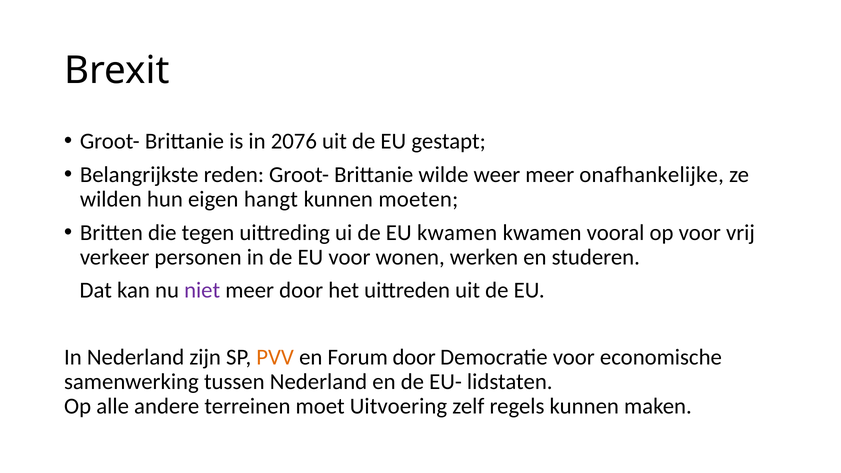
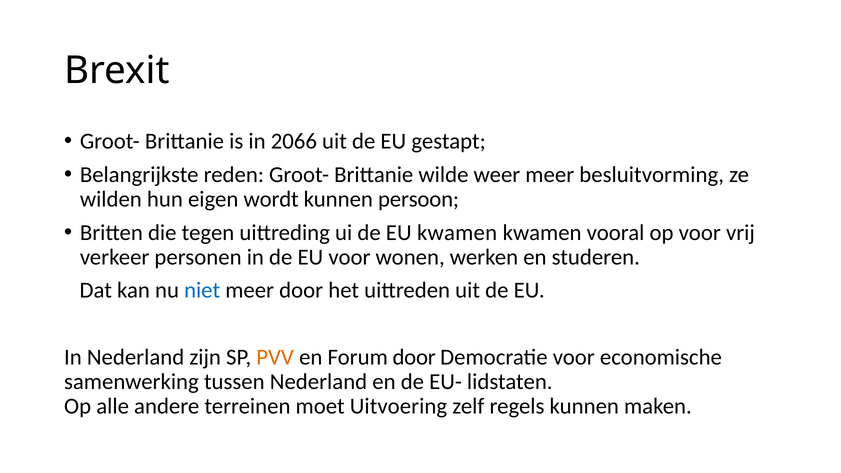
2076: 2076 -> 2066 (294, 141)
onafhankelijke: onafhankelijke -> besluitvorming (652, 175)
hangt: hangt -> wordt (271, 199)
moeten: moeten -> persoon (419, 199)
niet colour: purple -> blue (202, 290)
